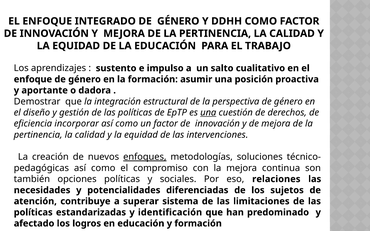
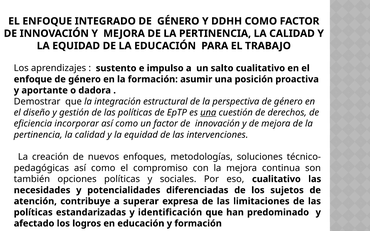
enfoques underline: present -> none (145, 157)
eso relaciones: relaciones -> cualitativo (276, 179)
sistema: sistema -> expresa (180, 201)
